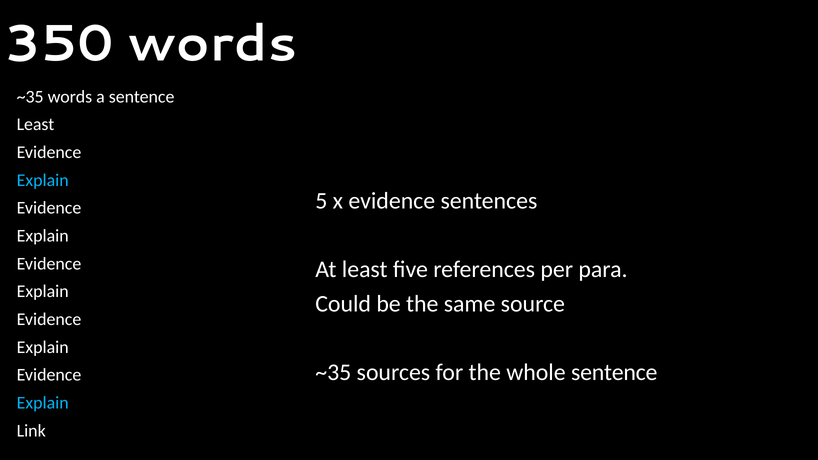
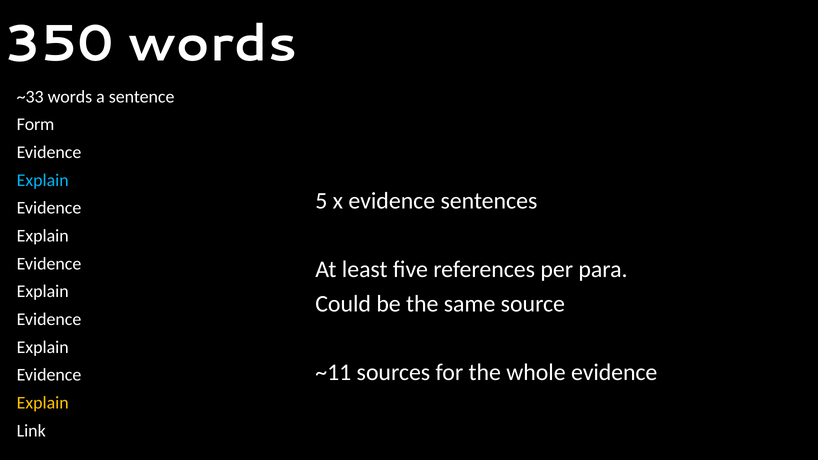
~35: ~35 -> ~33 (30, 97)
Least: Least -> Form (36, 125)
~35: ~35 -> ~11 (333, 372)
whole sentence: sentence -> evidence (614, 372)
Explain colour: light blue -> yellow (43, 403)
